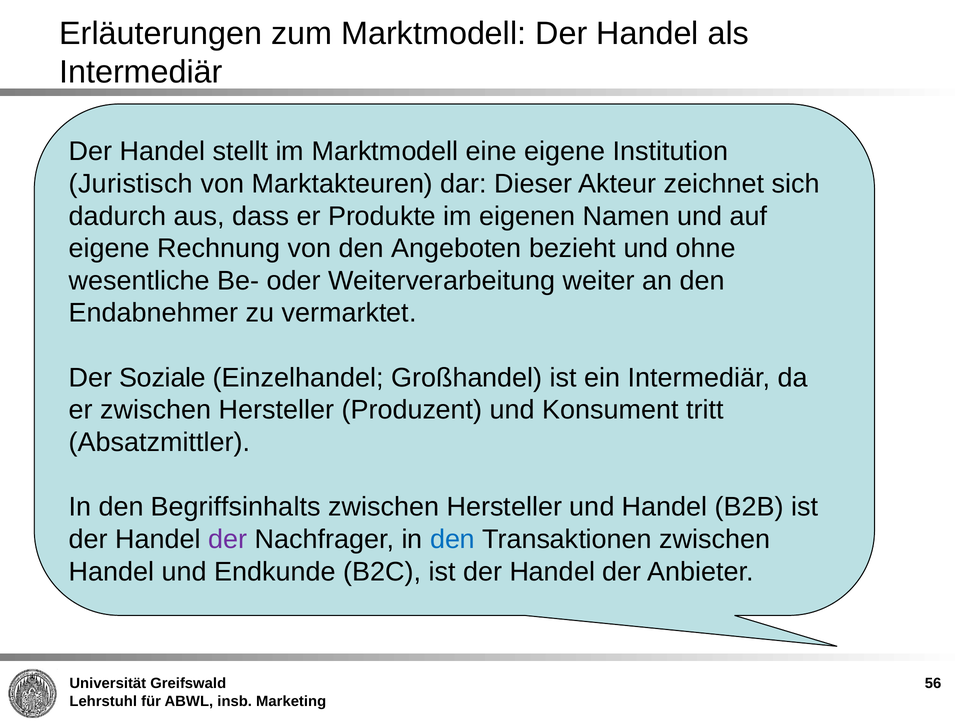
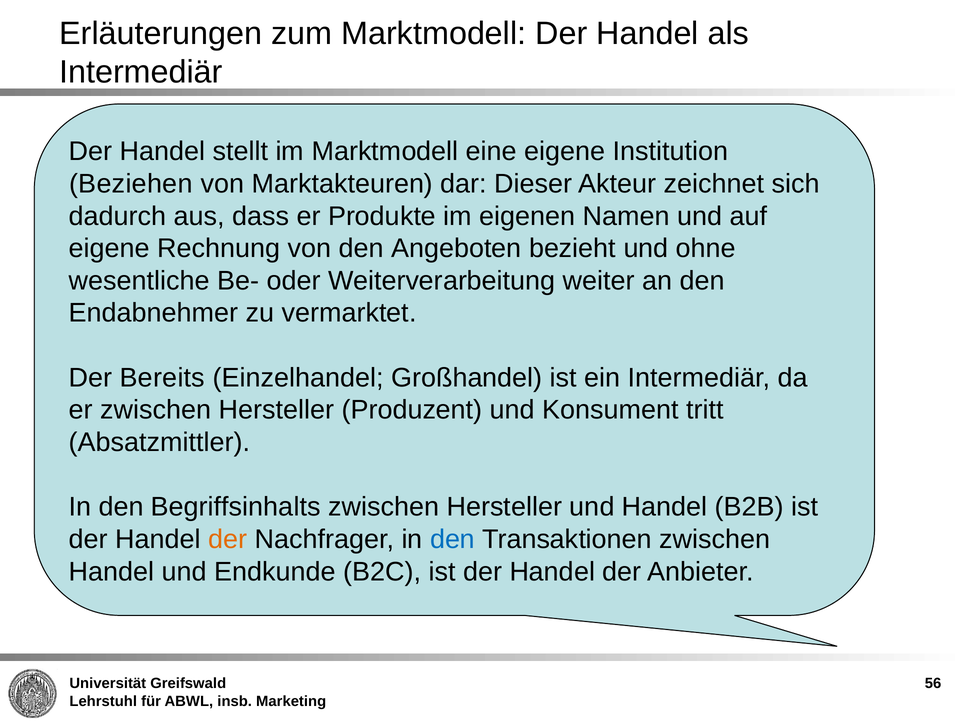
Juristisch: Juristisch -> Beziehen (131, 184)
Soziale: Soziale -> Bereits (162, 378)
der colour: purple -> orange (228, 540)
